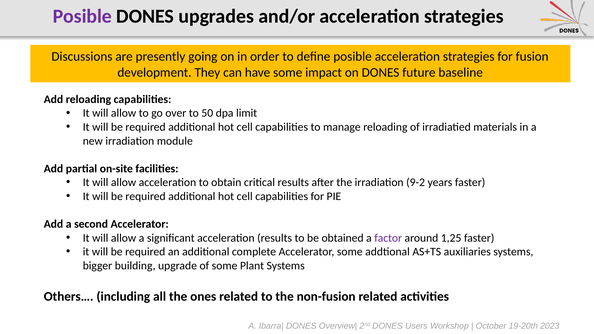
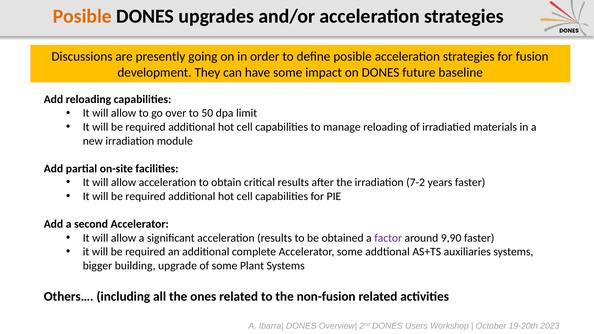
Posible colour: purple -> orange (82, 16)
9-2: 9-2 -> 7-2 (416, 183)
1,25: 1,25 -> 9,90 (451, 238)
